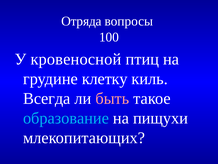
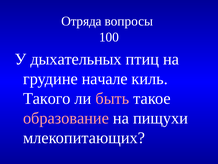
кровеносной: кровеносной -> дыхательных (76, 59)
клетку: клетку -> начале (105, 79)
Всегда: Всегда -> Такого (47, 98)
образование colour: light blue -> pink (66, 118)
